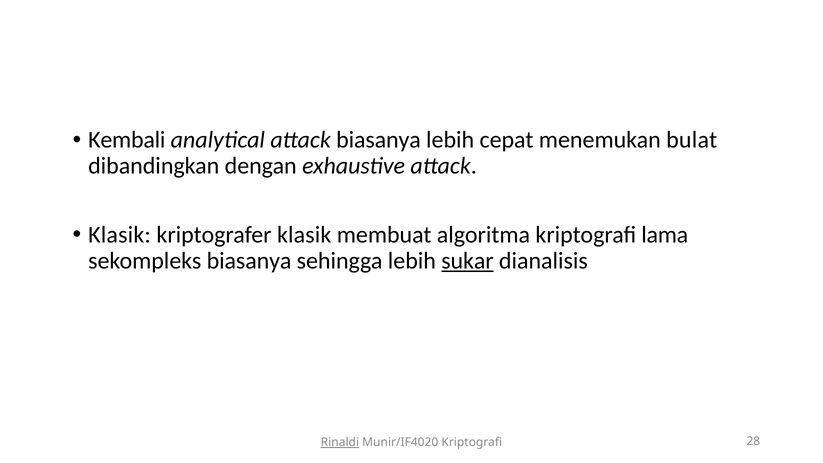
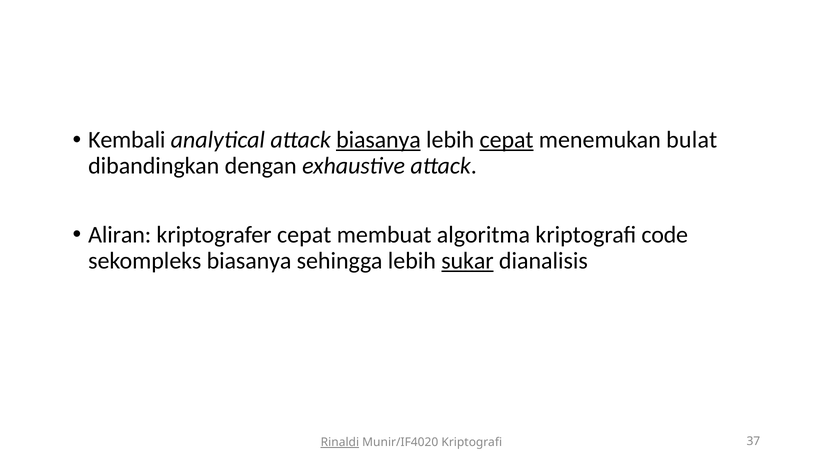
biasanya underline: none -> present (378, 140)
cepat underline: none -> present (507, 140)
Klasik: Klasik -> Aliran (120, 235)
kriptografer klasik: klasik -> cepat (304, 235)
lama: lama -> code (665, 235)
28: 28 -> 37 (753, 441)
